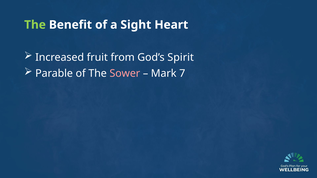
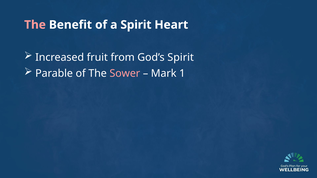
The colour: light green -> pink (35, 25)
a Sight: Sight -> Spirit (136, 25)
7: 7 -> 1 (182, 73)
